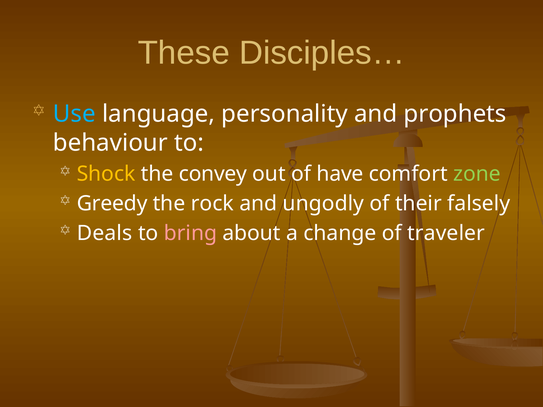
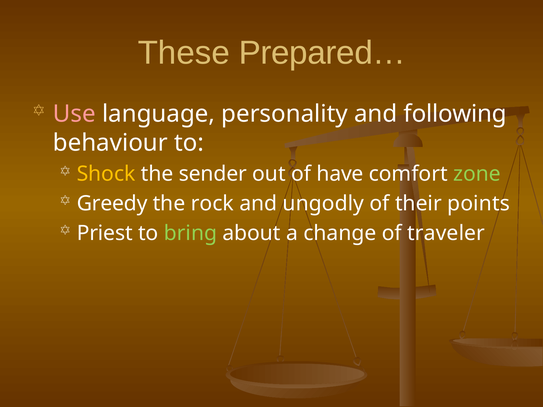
Disciples…: Disciples… -> Prepared… (322, 53)
Use colour: light blue -> pink (74, 114)
prophets: prophets -> following (455, 114)
convey: convey -> sender (213, 174)
falsely: falsely -> points (479, 204)
Deals: Deals -> Priest (105, 233)
bring colour: pink -> light green (190, 233)
